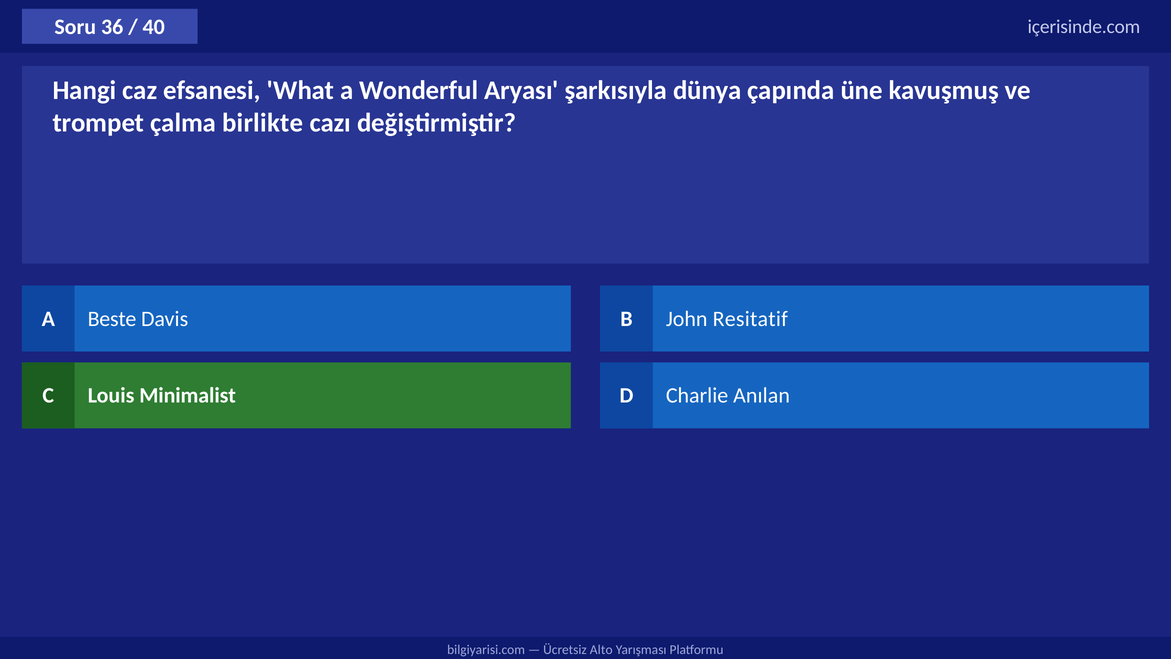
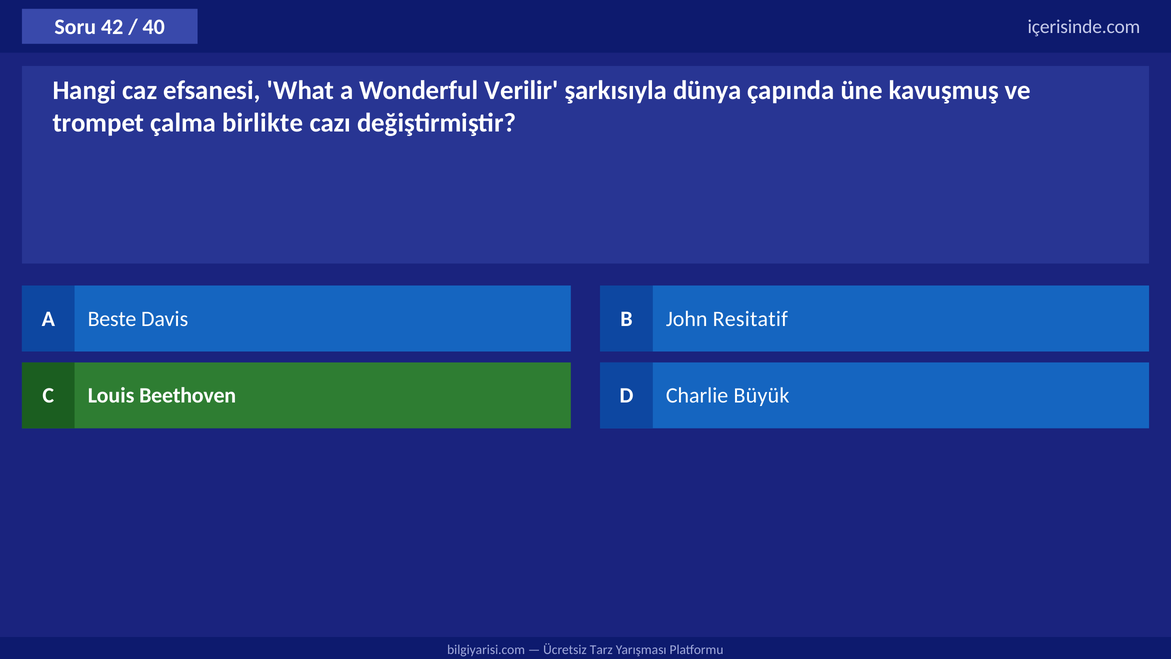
36: 36 -> 42 (112, 27)
Aryası: Aryası -> Verilir (521, 90)
Minimalist: Minimalist -> Beethoven (188, 395)
Anılan: Anılan -> Büyük (761, 395)
Alto: Alto -> Tarz (601, 650)
